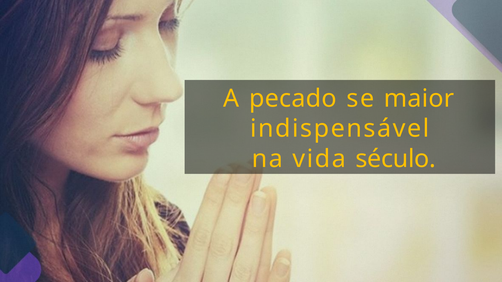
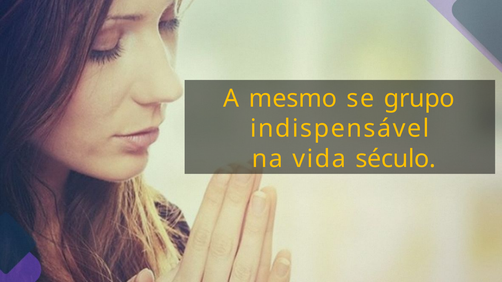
pecado: pecado -> mesmo (293, 99)
maior: maior -> grupo (419, 99)
